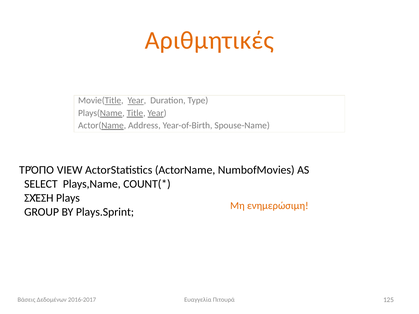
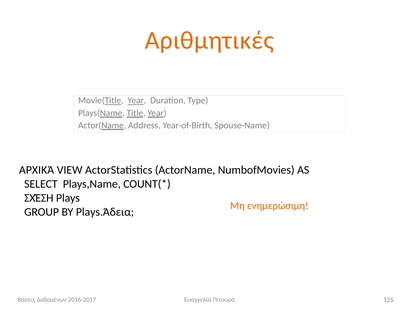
ΤΡΌΠΟ: ΤΡΌΠΟ -> ΑΡΧΙΚΆ (37, 170)
Plays.Sprint: Plays.Sprint -> Plays.Άδεια (105, 212)
